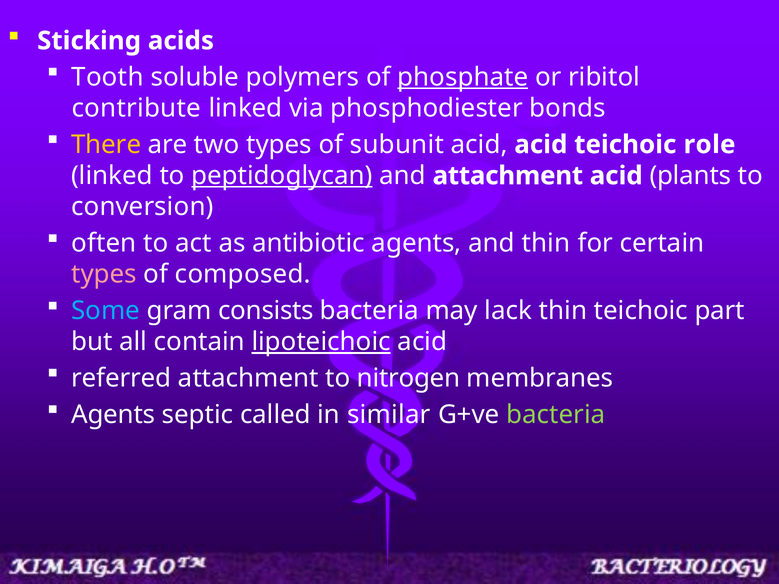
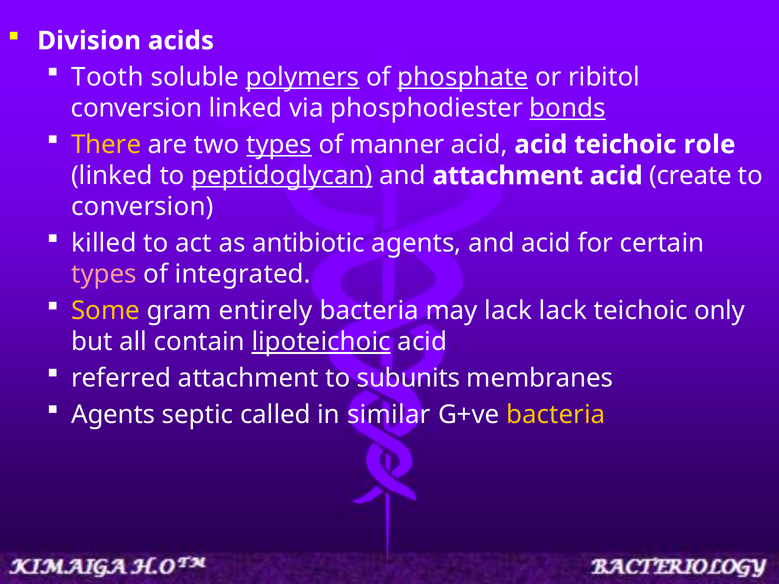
Sticking: Sticking -> Division (89, 41)
polymers underline: none -> present (303, 77)
contribute: contribute -> conversion (137, 108)
bonds underline: none -> present (568, 108)
types underline: none -> present (279, 145)
subunit: subunit -> manner (397, 145)
plants: plants -> create (691, 176)
often: often -> killed (104, 243)
and thin: thin -> acid (546, 243)
composed: composed -> integrated (243, 274)
Some colour: light blue -> yellow (106, 311)
consists: consists -> entirely (266, 311)
lack thin: thin -> lack (563, 311)
part: part -> only (720, 311)
nitrogen: nitrogen -> subunits (409, 378)
bacteria colour: light green -> yellow (556, 415)
